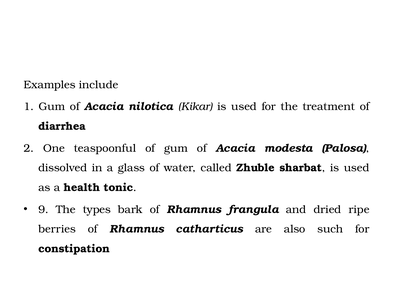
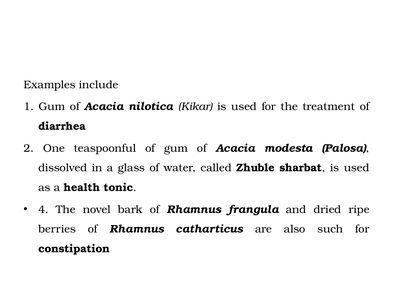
9: 9 -> 4 (43, 209)
types: types -> novel (97, 209)
